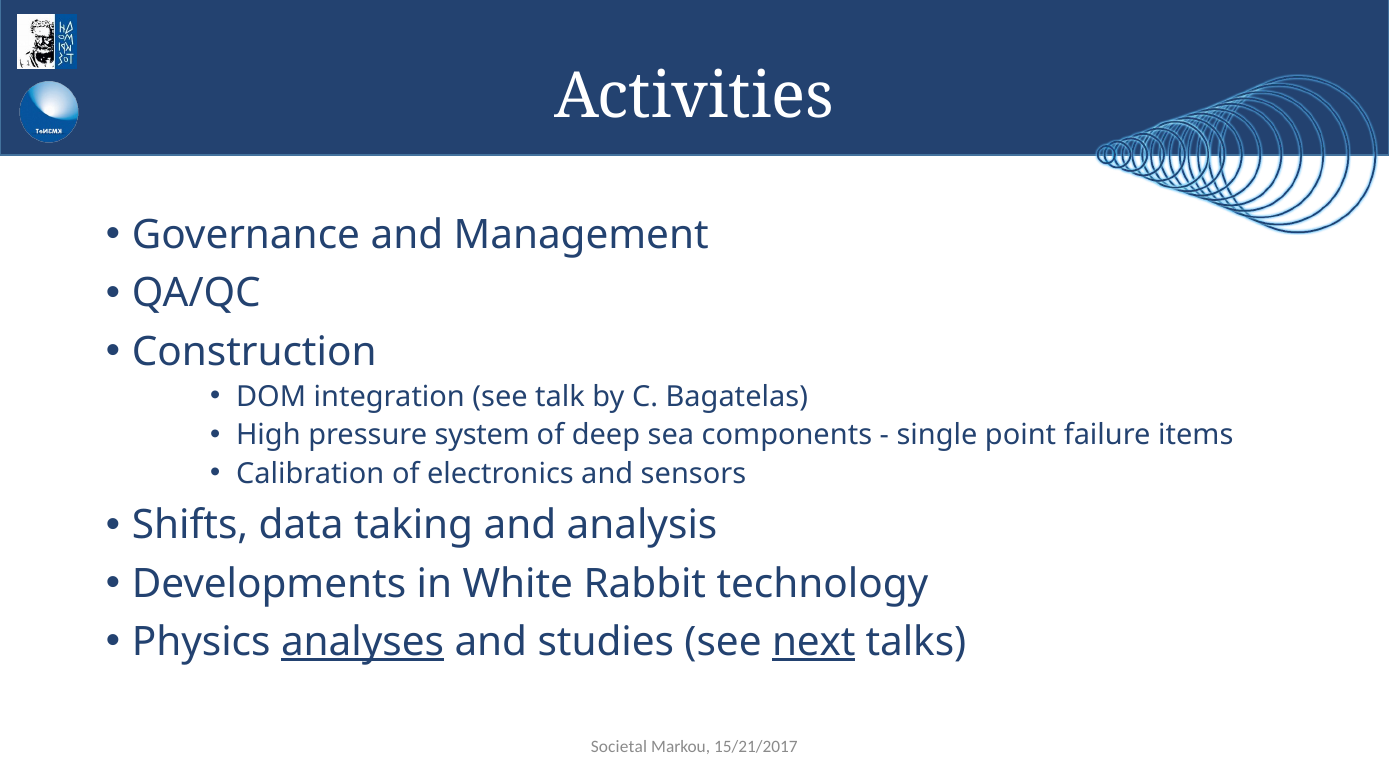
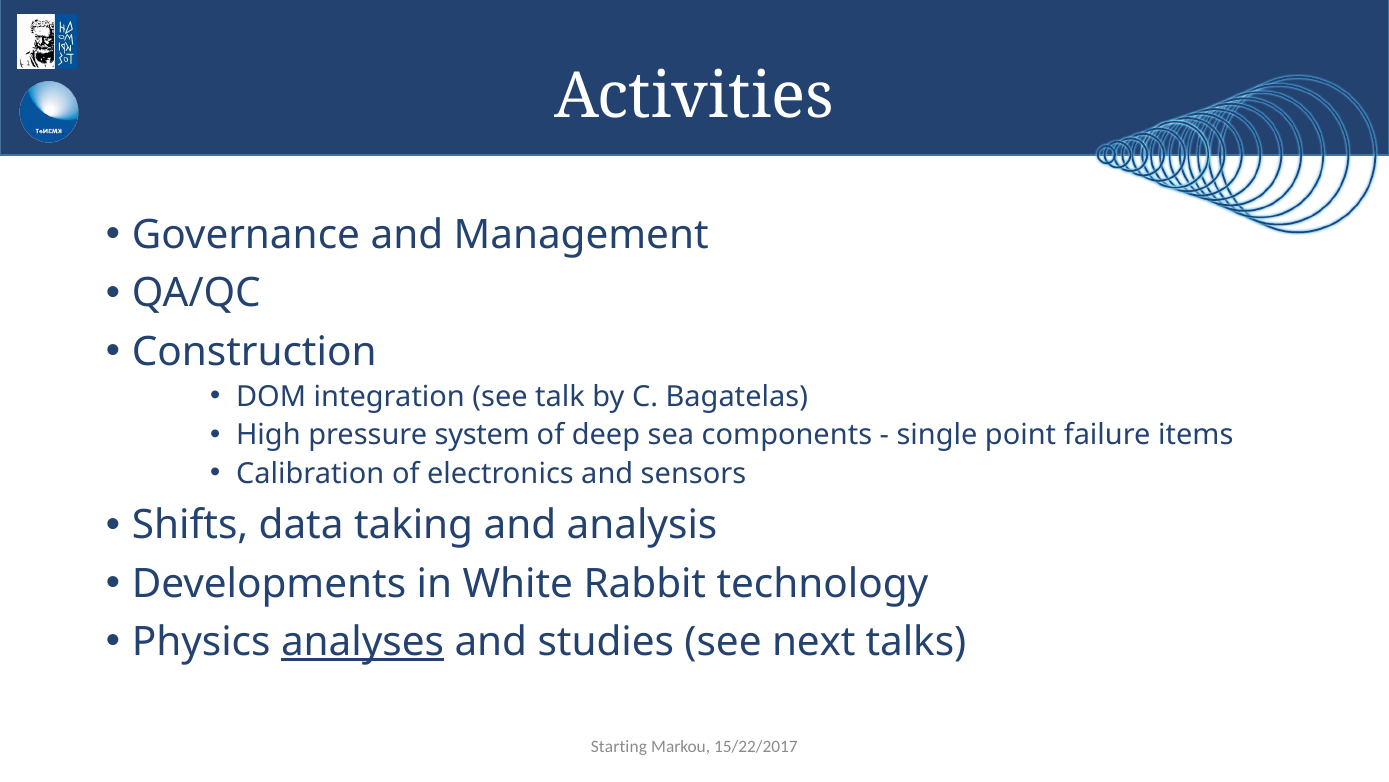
next underline: present -> none (814, 641)
Societal: Societal -> Starting (619, 746)
15/21/2017: 15/21/2017 -> 15/22/2017 (756, 746)
